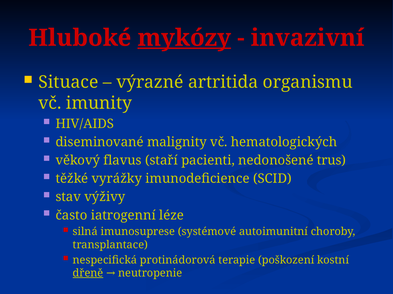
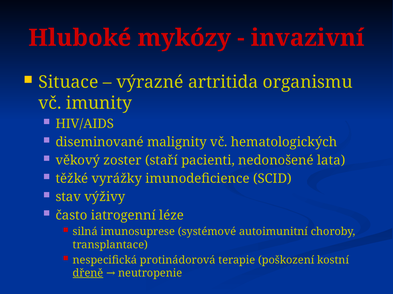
mykózy underline: present -> none (184, 38)
flavus: flavus -> zoster (123, 161)
trus: trus -> lata (331, 161)
